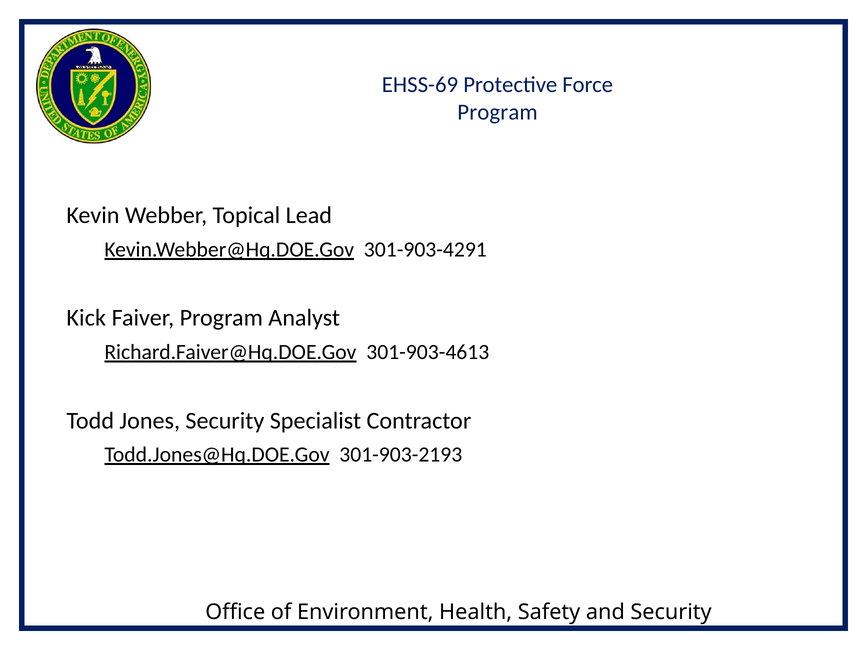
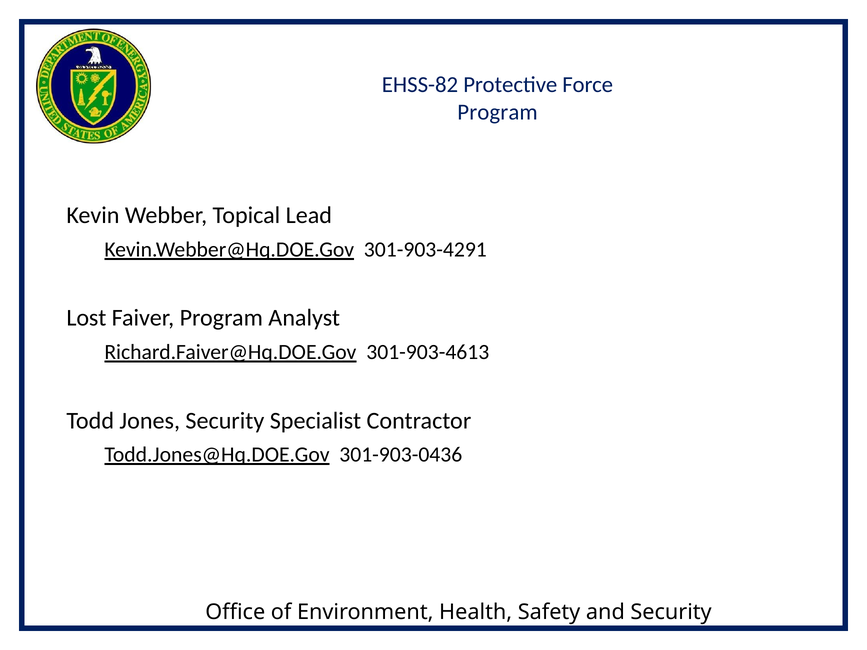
EHSS-69: EHSS-69 -> EHSS-82 (420, 85)
Kick: Kick -> Lost (86, 318)
301-903-2193: 301-903-2193 -> 301-903-0436 (401, 455)
